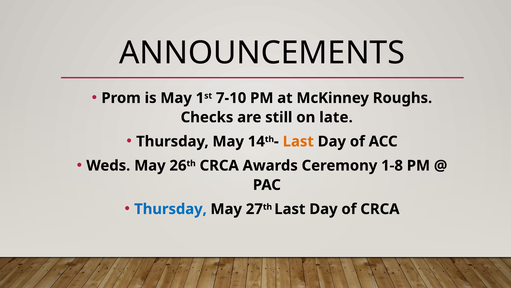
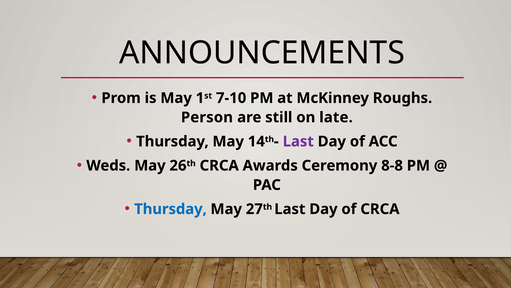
Checks: Checks -> Person (207, 117)
Last colour: orange -> purple (298, 141)
1-8: 1-8 -> 8-8 (392, 165)
